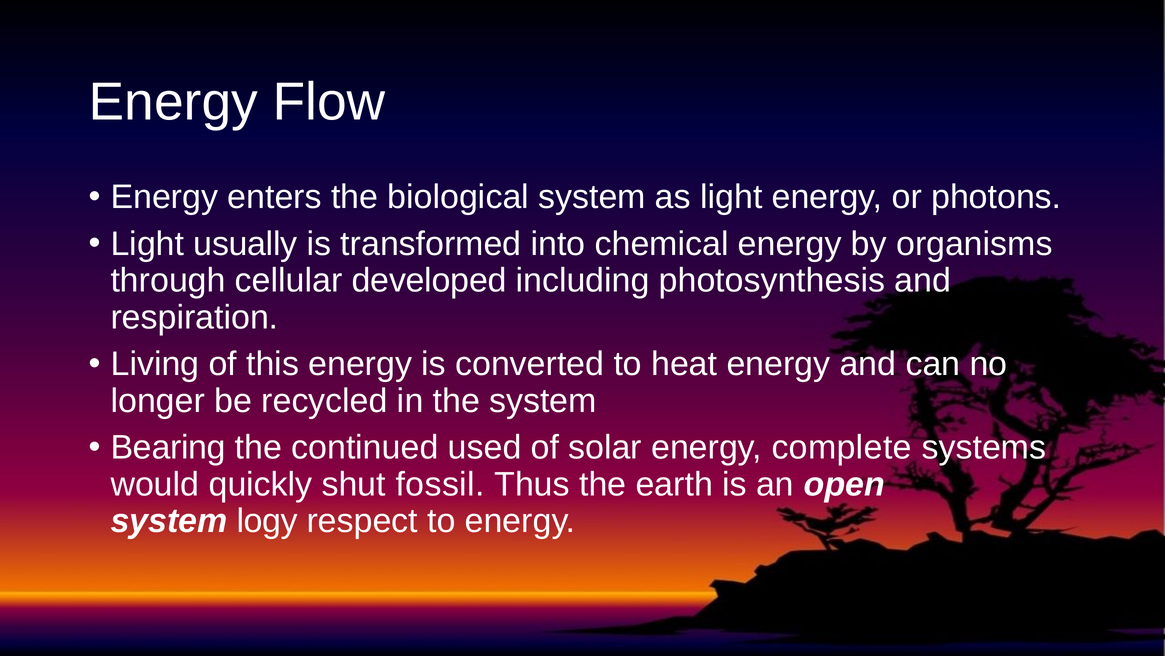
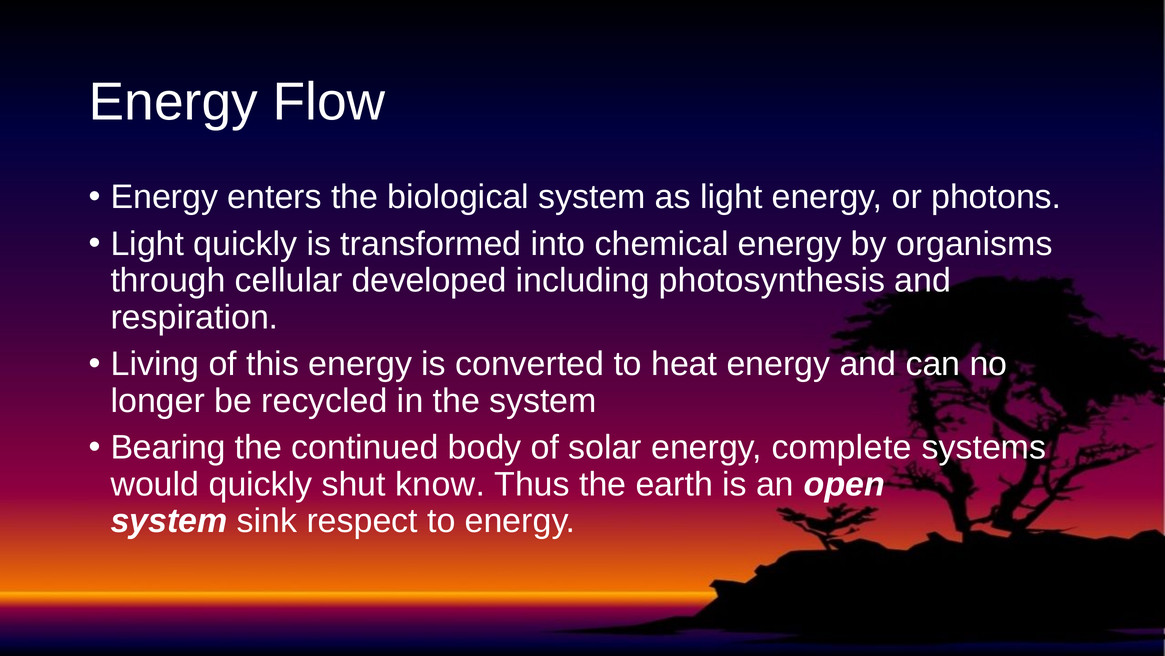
Light usually: usually -> quickly (245, 244)
used: used -> body (485, 447)
fossil: fossil -> know (440, 484)
logy: logy -> sink (267, 521)
